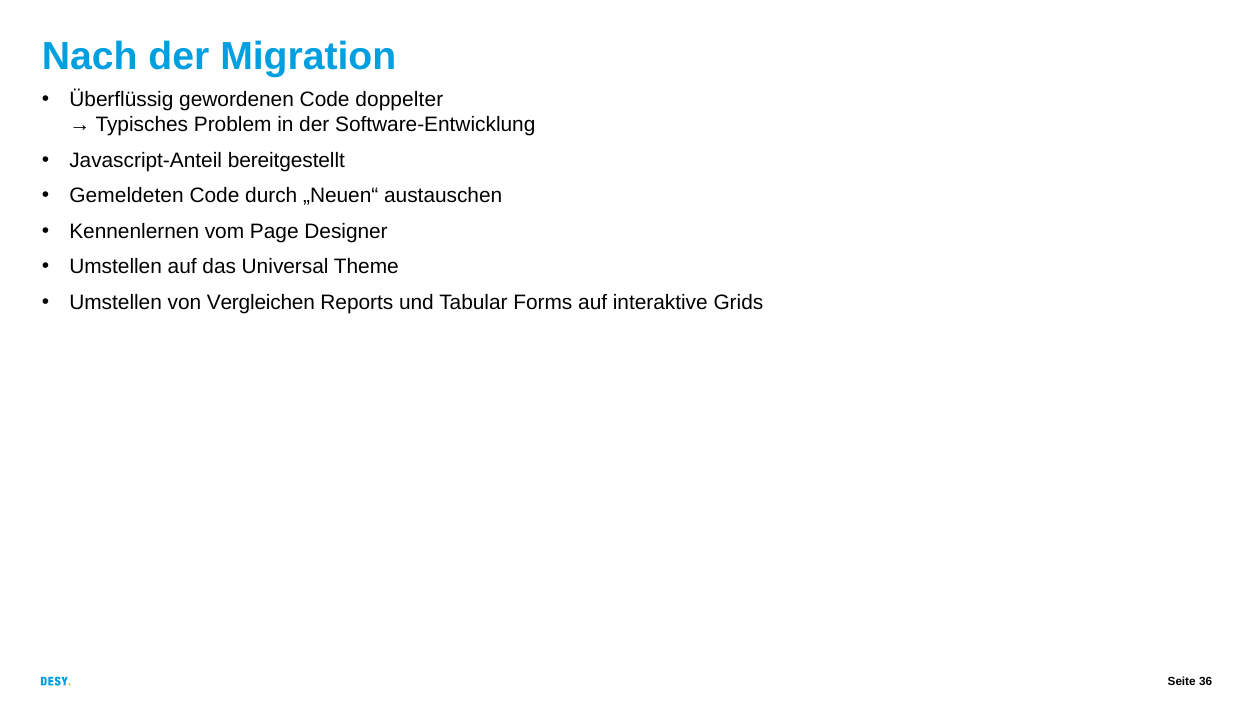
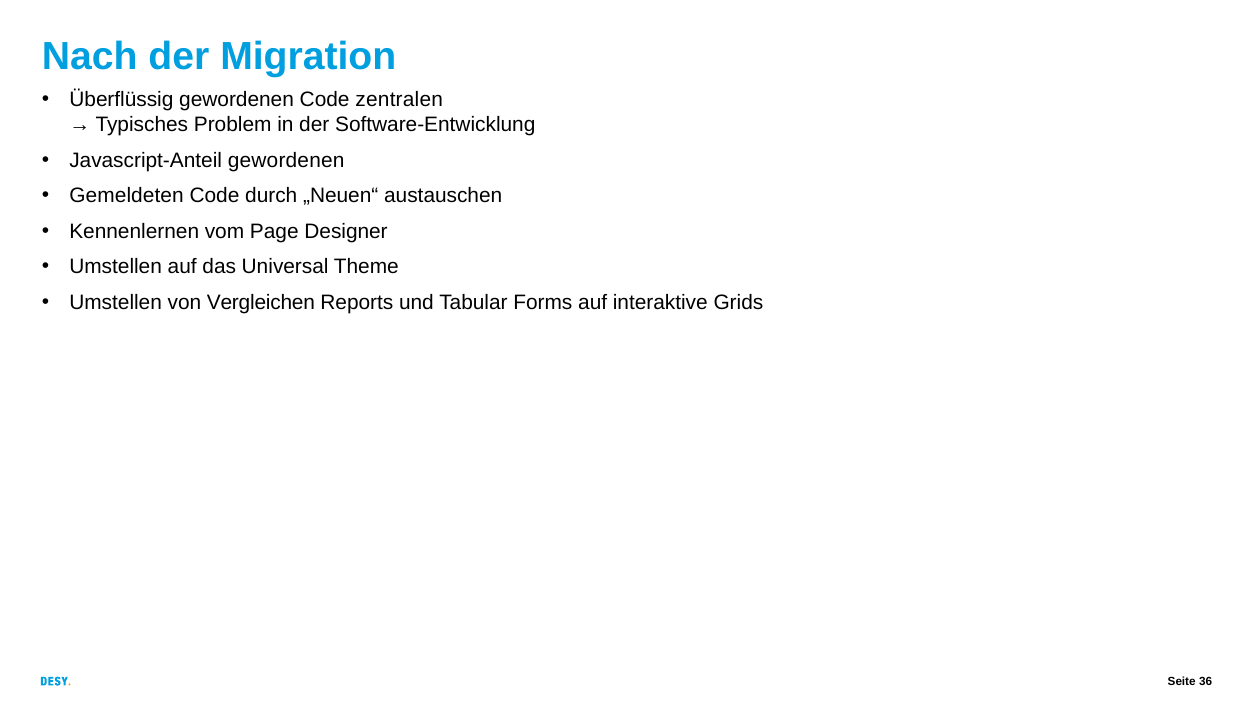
doppelter: doppelter -> zentralen (399, 100)
Javascript-Anteil bereitgestellt: bereitgestellt -> gewordenen (286, 161)
